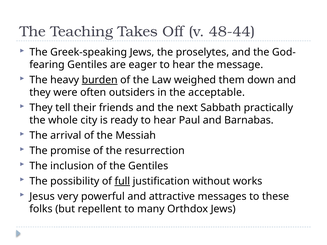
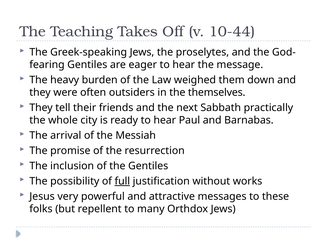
48-44: 48-44 -> 10-44 (232, 32)
burden underline: present -> none (100, 80)
acceptable: acceptable -> themselves (217, 93)
